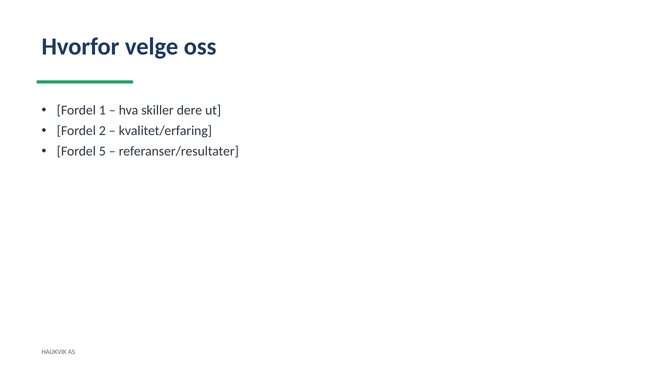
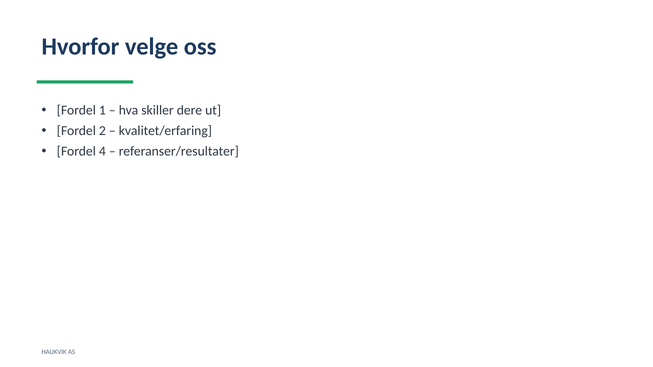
5: 5 -> 4 (102, 151)
